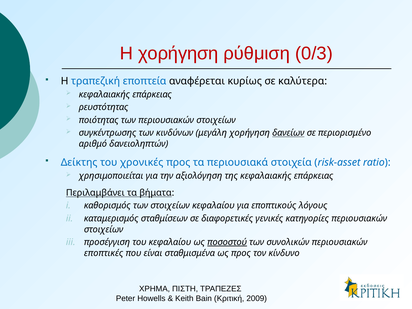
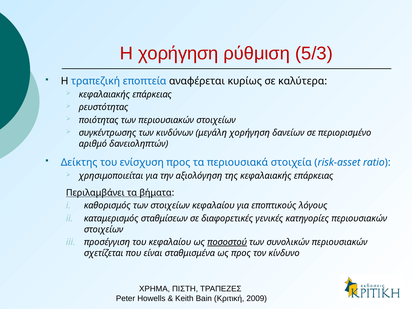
0/3: 0/3 -> 5/3 (314, 53)
δανείων underline: present -> none (288, 133)
χρονικές: χρονικές -> ενίσχυση (142, 162)
εποπτικές: εποπτικές -> σχετίζεται (104, 253)
